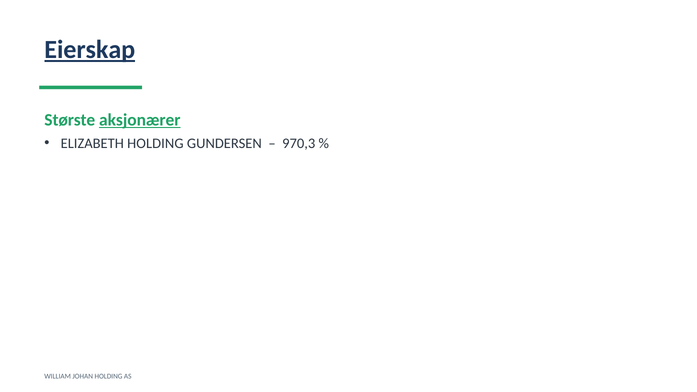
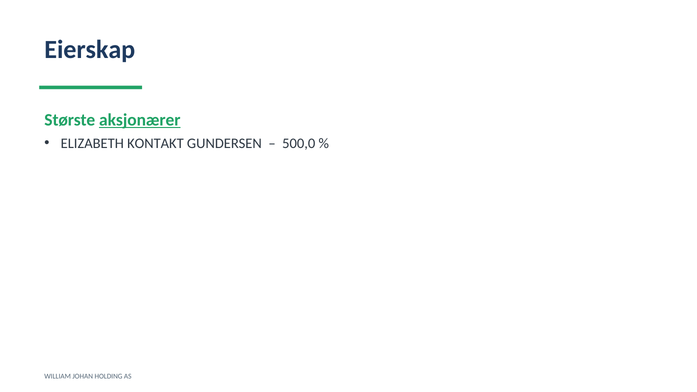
Eierskap underline: present -> none (90, 50)
ELIZABETH HOLDING: HOLDING -> KONTAKT (155, 143)
970,3: 970,3 -> 500,0 (299, 143)
